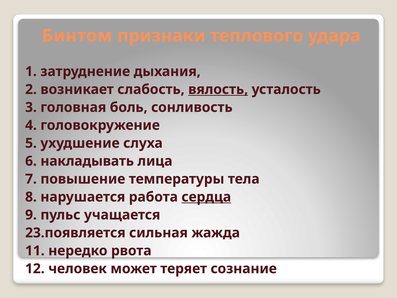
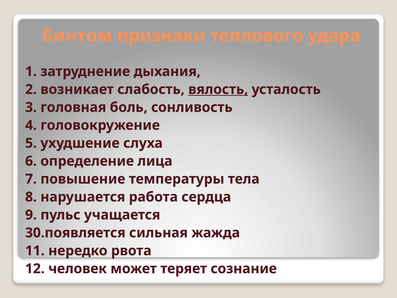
накладывать: накладывать -> определение (87, 161)
сердца underline: present -> none (206, 197)
23.появляется: 23.появляется -> 30.появляется (75, 233)
